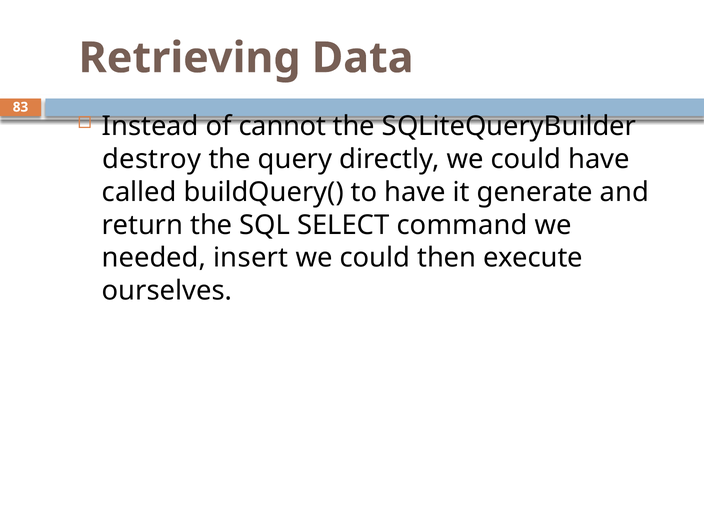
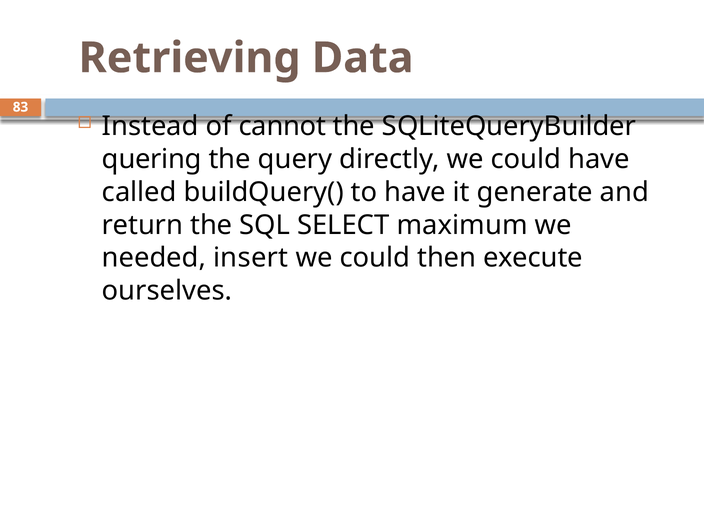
destroy: destroy -> quering (152, 159)
command: command -> maximum (462, 225)
